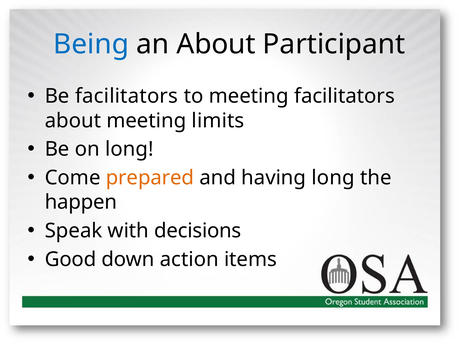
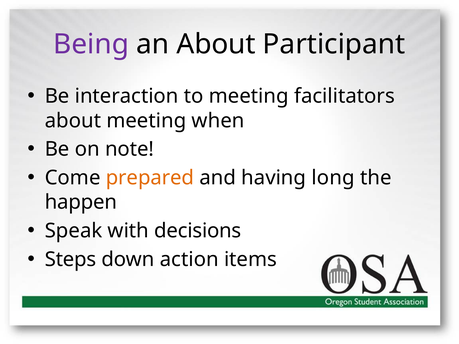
Being colour: blue -> purple (91, 44)
Be facilitators: facilitators -> interaction (127, 96)
limits: limits -> when (218, 121)
on long: long -> note (130, 149)
Good: Good -> Steps (71, 260)
